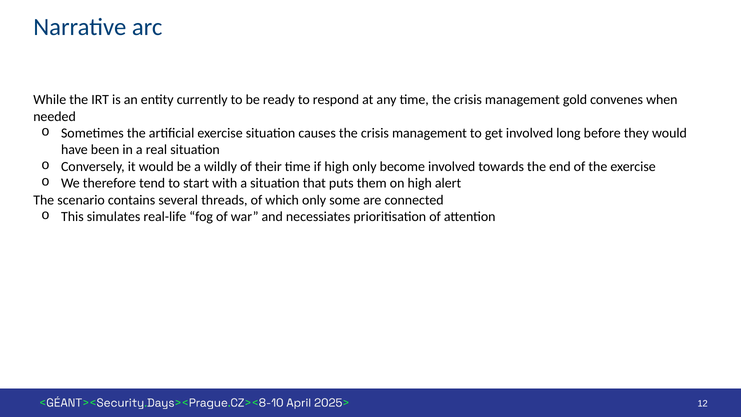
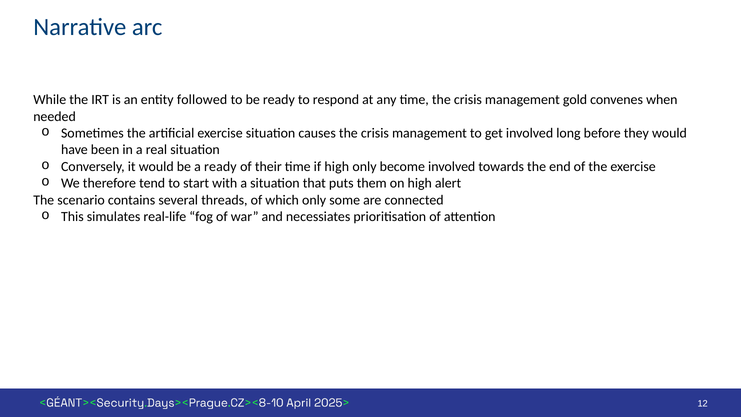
currently: currently -> followed (202, 100)
a wildly: wildly -> ready (220, 167)
